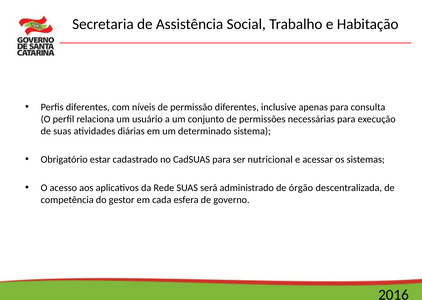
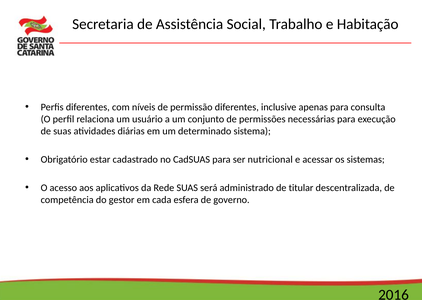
órgão: órgão -> titular (301, 188)
